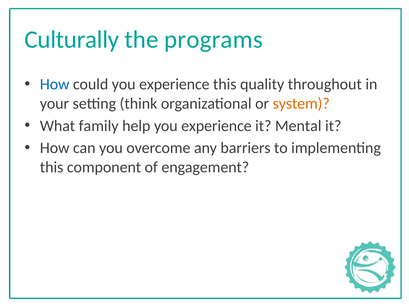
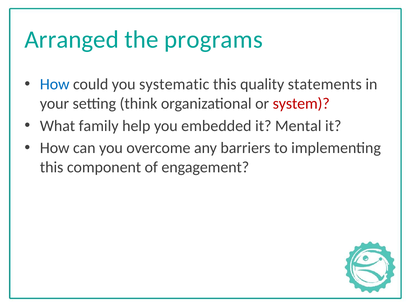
Culturally: Culturally -> Arranged (72, 40)
could you experience: experience -> systematic (174, 84)
throughout: throughout -> statements (325, 84)
system colour: orange -> red (301, 103)
help you experience: experience -> embedded (216, 126)
